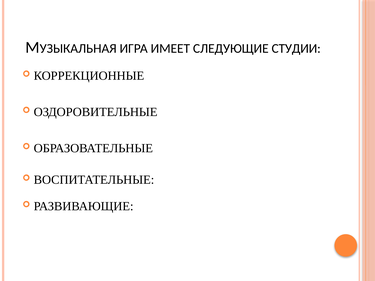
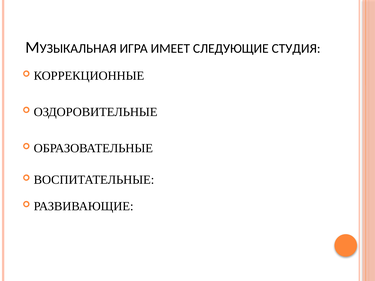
СТУДИИ: СТУДИИ -> СТУДИЯ (296, 49)
